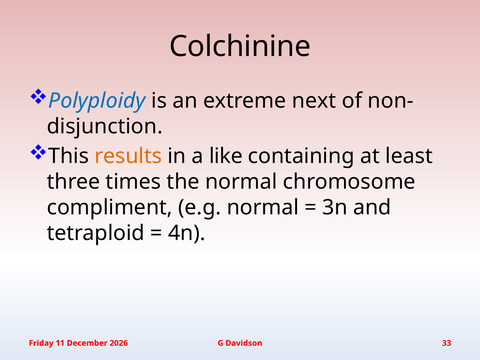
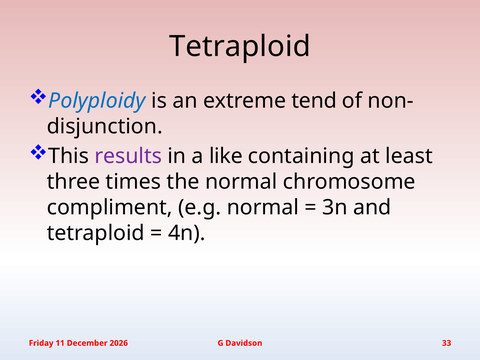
Colchinine: Colchinine -> Tetraploid (240, 46)
next: next -> tend (314, 101)
results colour: orange -> purple (128, 156)
